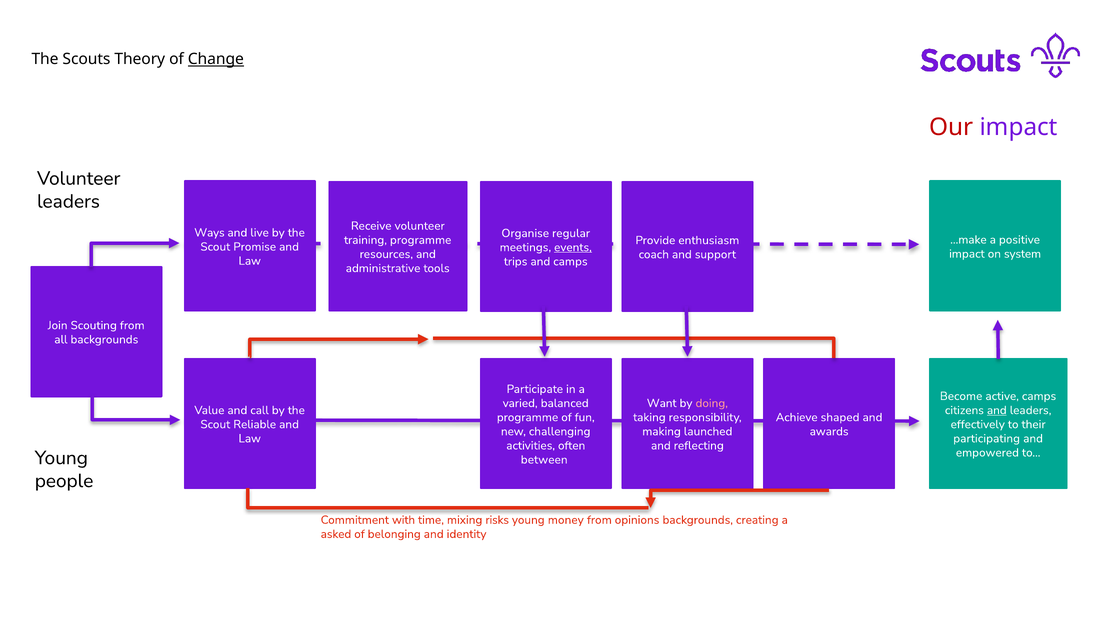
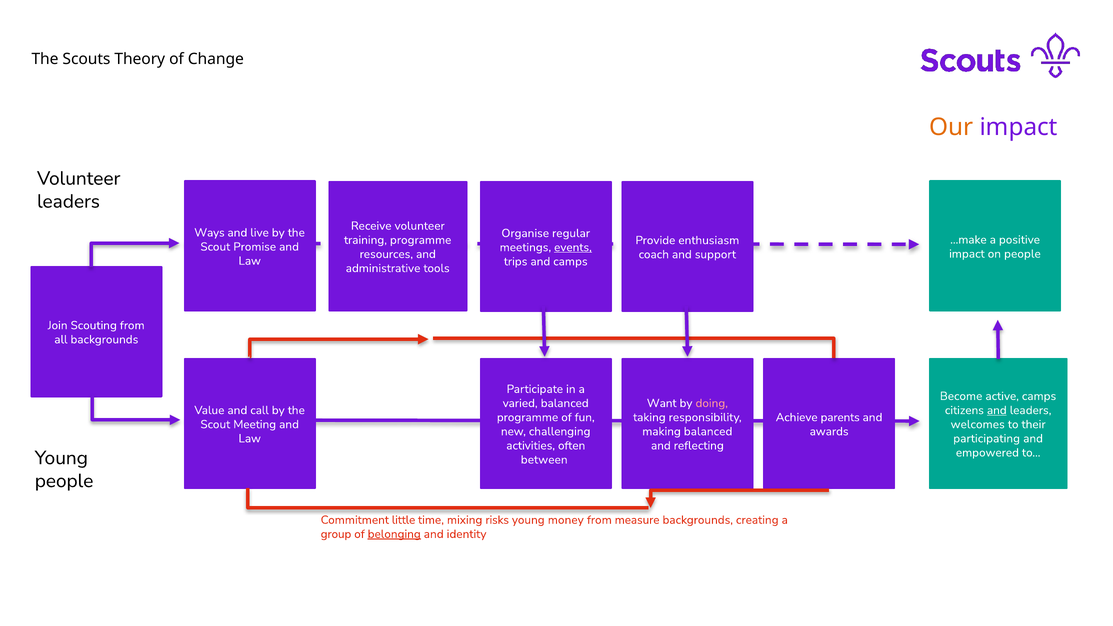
Change underline: present -> none (216, 59)
Our colour: red -> orange (951, 127)
on system: system -> people (1022, 254)
shaped: shaped -> parents (840, 417)
Reliable: Reliable -> Meeting (255, 424)
effectively: effectively -> welcomes (978, 424)
making launched: launched -> balanced (708, 431)
with: with -> little (404, 520)
opinions: opinions -> measure (637, 520)
asked: asked -> group (336, 534)
belonging underline: none -> present (394, 534)
